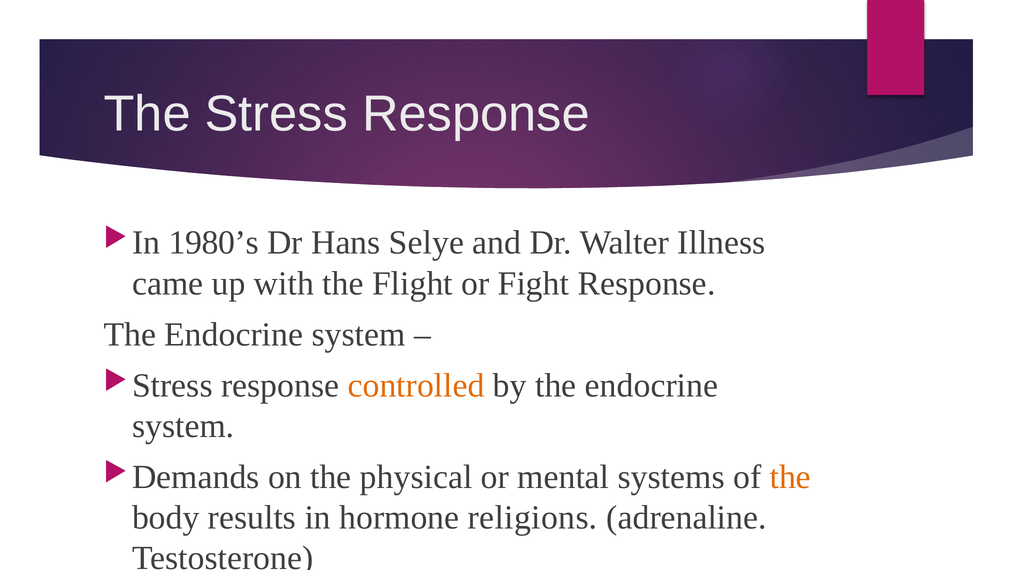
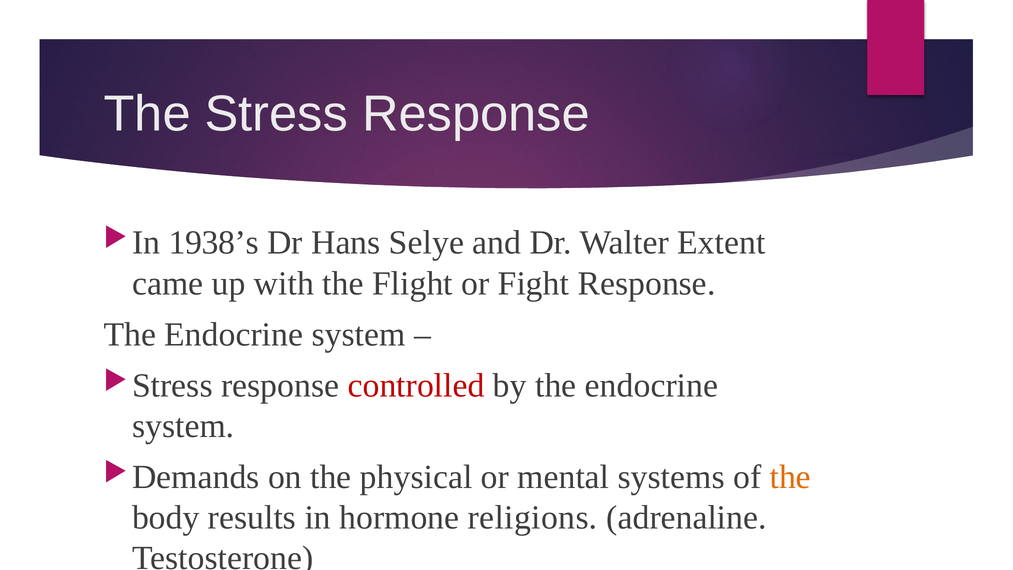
1980’s: 1980’s -> 1938’s (214, 243)
Illness: Illness -> Extent (721, 243)
controlled colour: orange -> red (416, 385)
